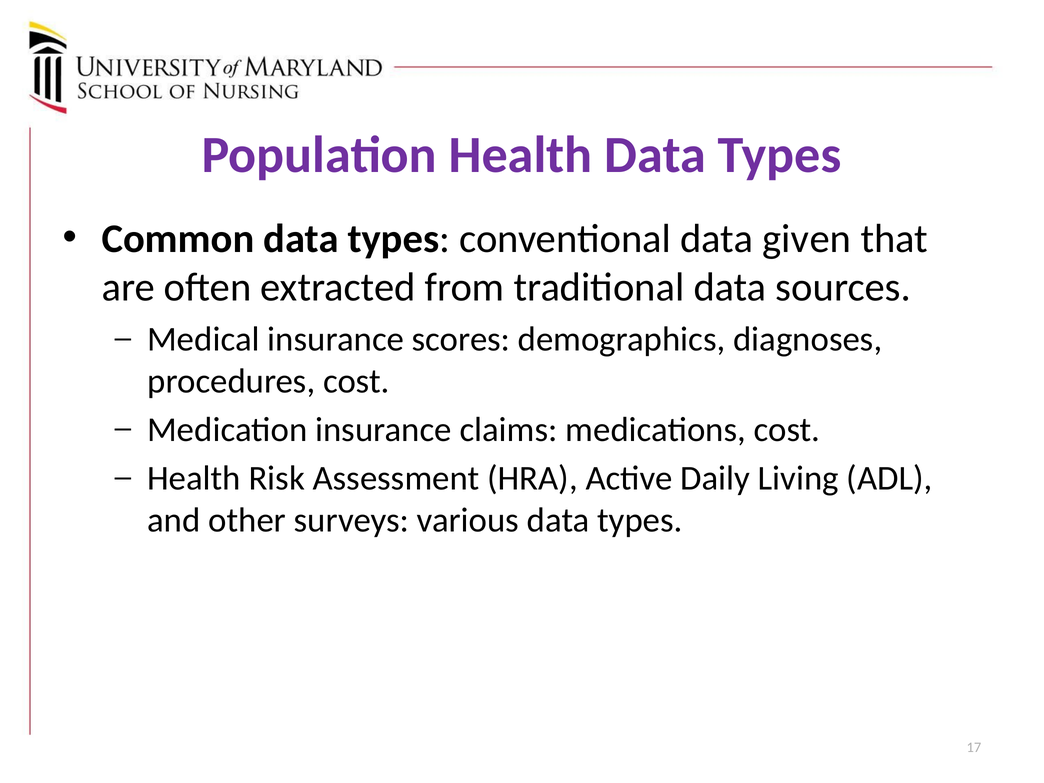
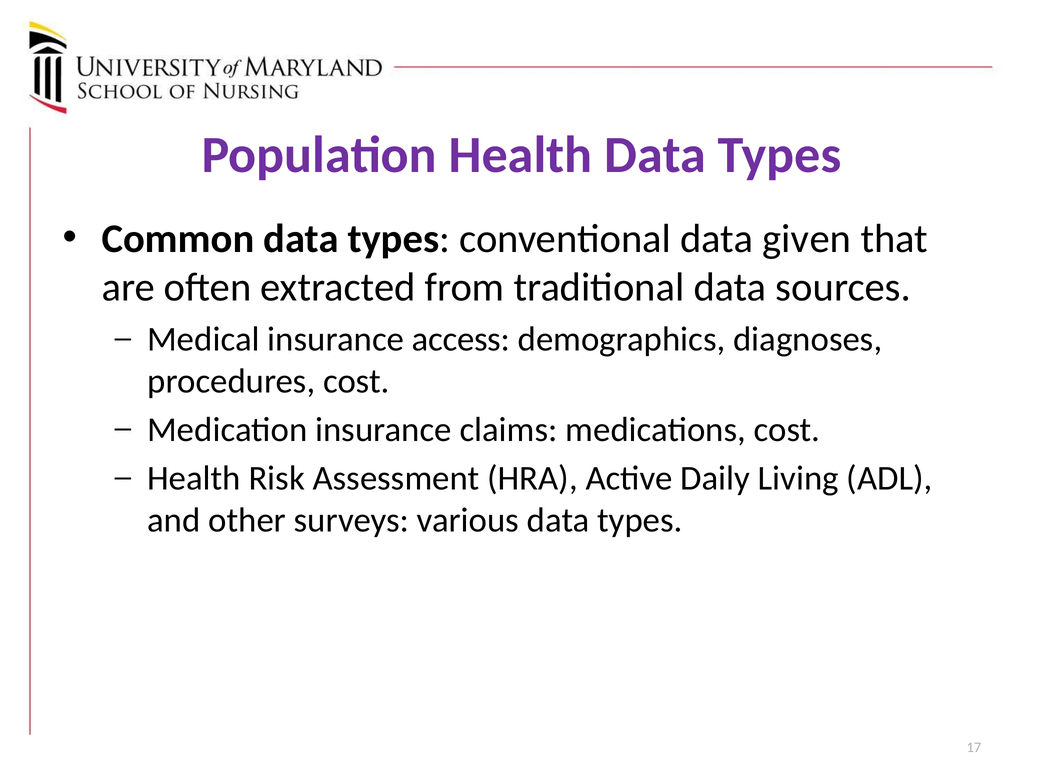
scores: scores -> access (461, 339)
